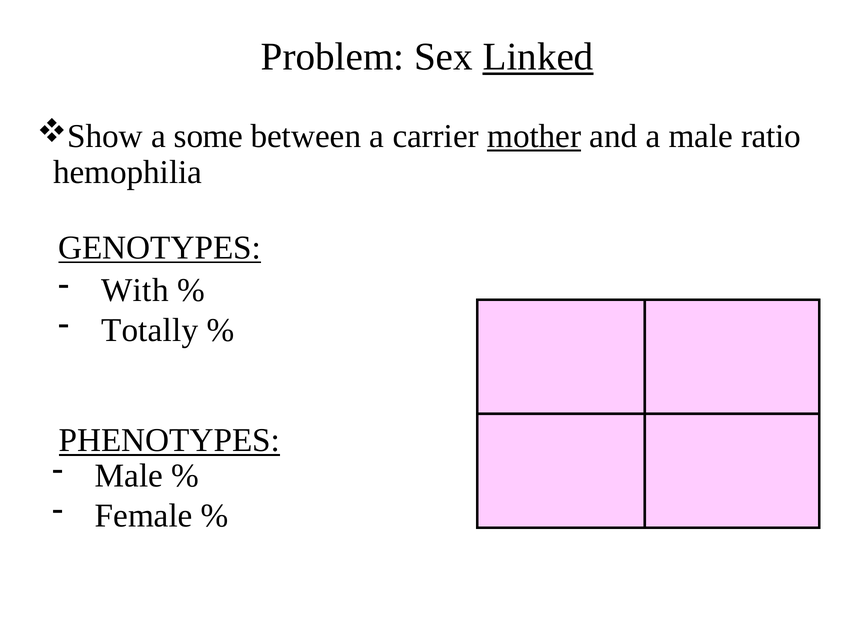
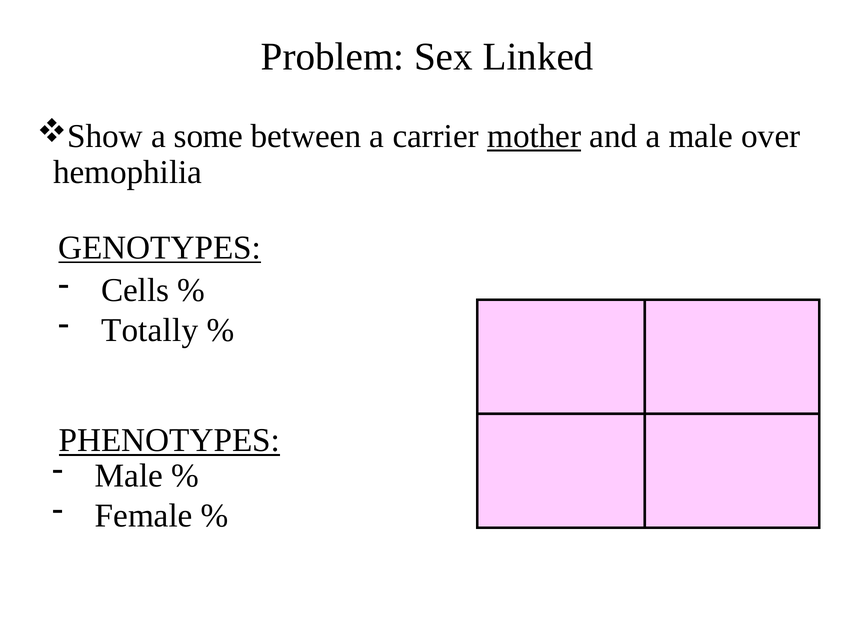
Linked underline: present -> none (538, 57)
ratio: ratio -> over (771, 136)
With: With -> Cells (135, 290)
